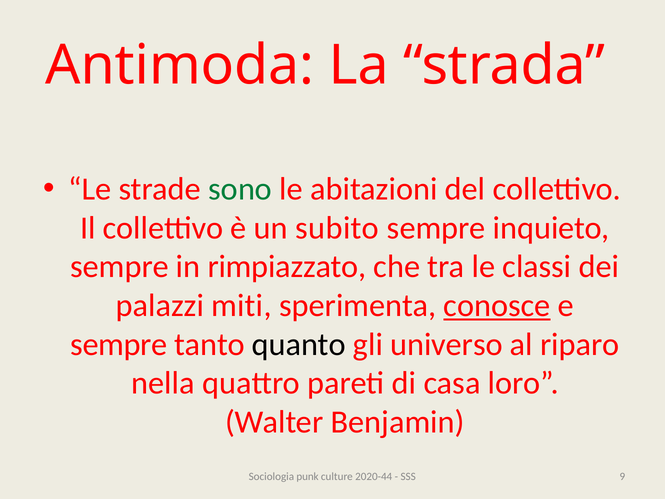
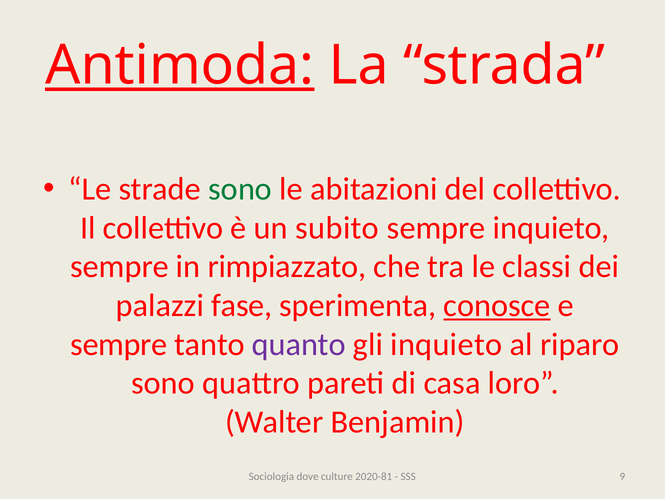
Antimoda underline: none -> present (180, 65)
miti: miti -> fase (242, 305)
quanto colour: black -> purple (299, 344)
gli universo: universo -> inquieto (446, 344)
nella: nella -> sono (163, 383)
punk: punk -> dove (308, 476)
2020-44: 2020-44 -> 2020-81 (374, 476)
